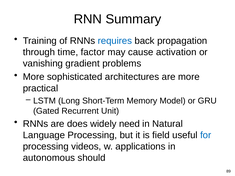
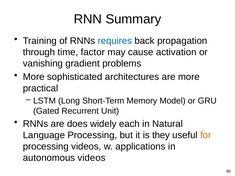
need: need -> each (129, 124)
field: field -> they (161, 135)
for colour: blue -> orange (206, 135)
autonomous should: should -> videos (92, 158)
